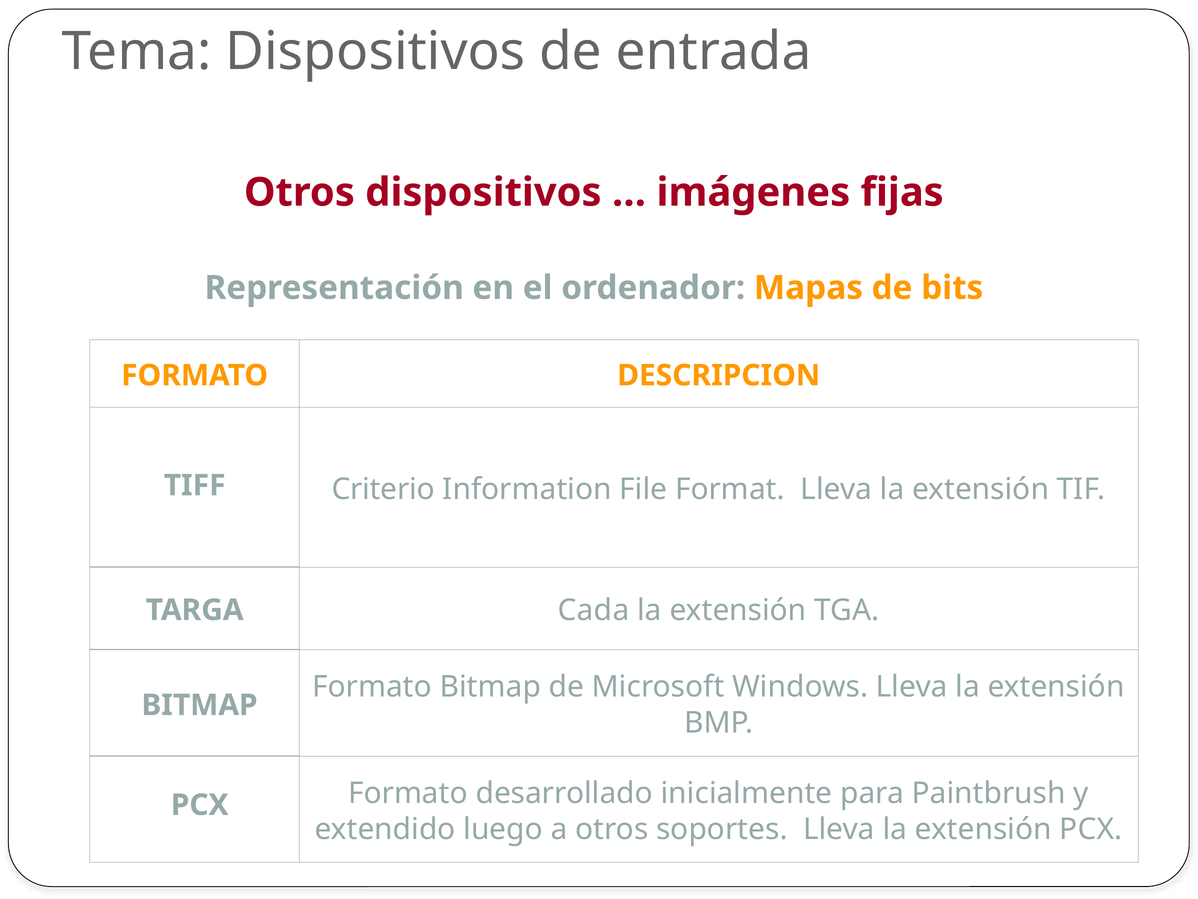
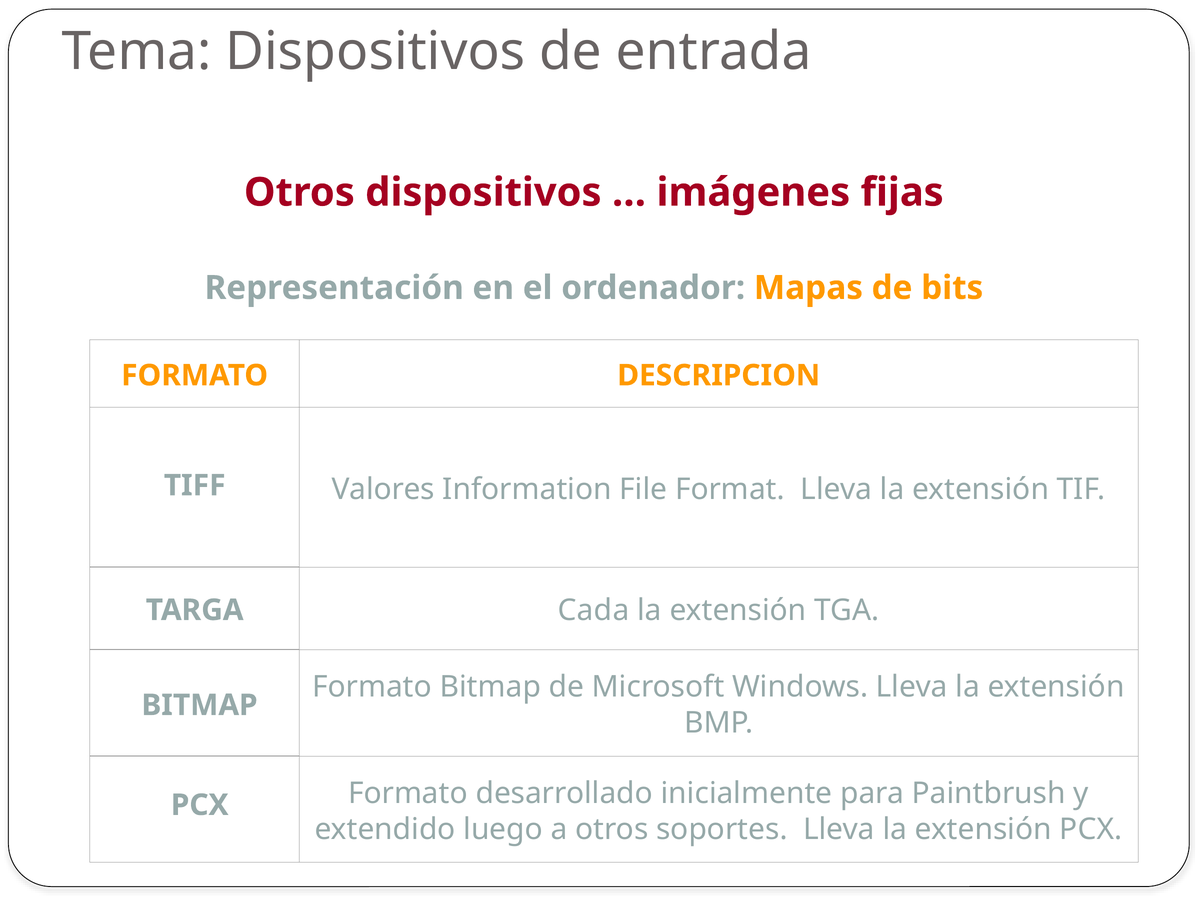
Criterio: Criterio -> Valores (383, 489)
